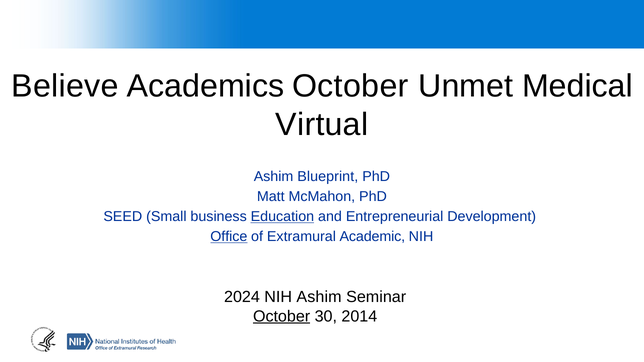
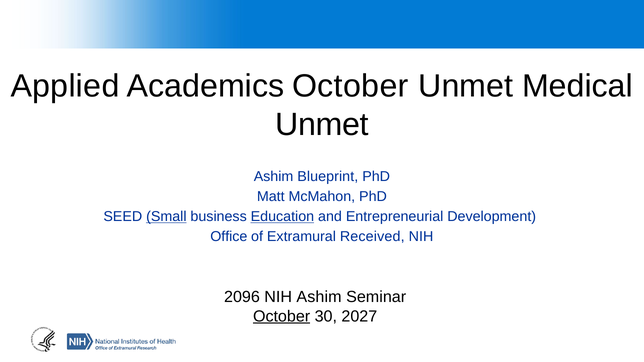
Believe: Believe -> Applied (65, 86)
Virtual: Virtual -> Unmet (322, 125)
Small underline: none -> present (166, 217)
Office underline: present -> none (229, 237)
Academic: Academic -> Received (372, 237)
2024: 2024 -> 2096 (242, 297)
2014: 2014 -> 2027 (359, 316)
